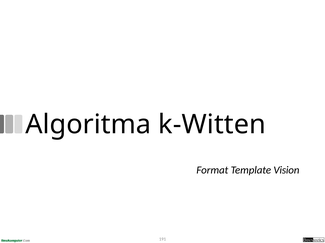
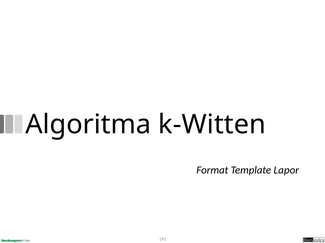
Vision: Vision -> Lapor (286, 171)
